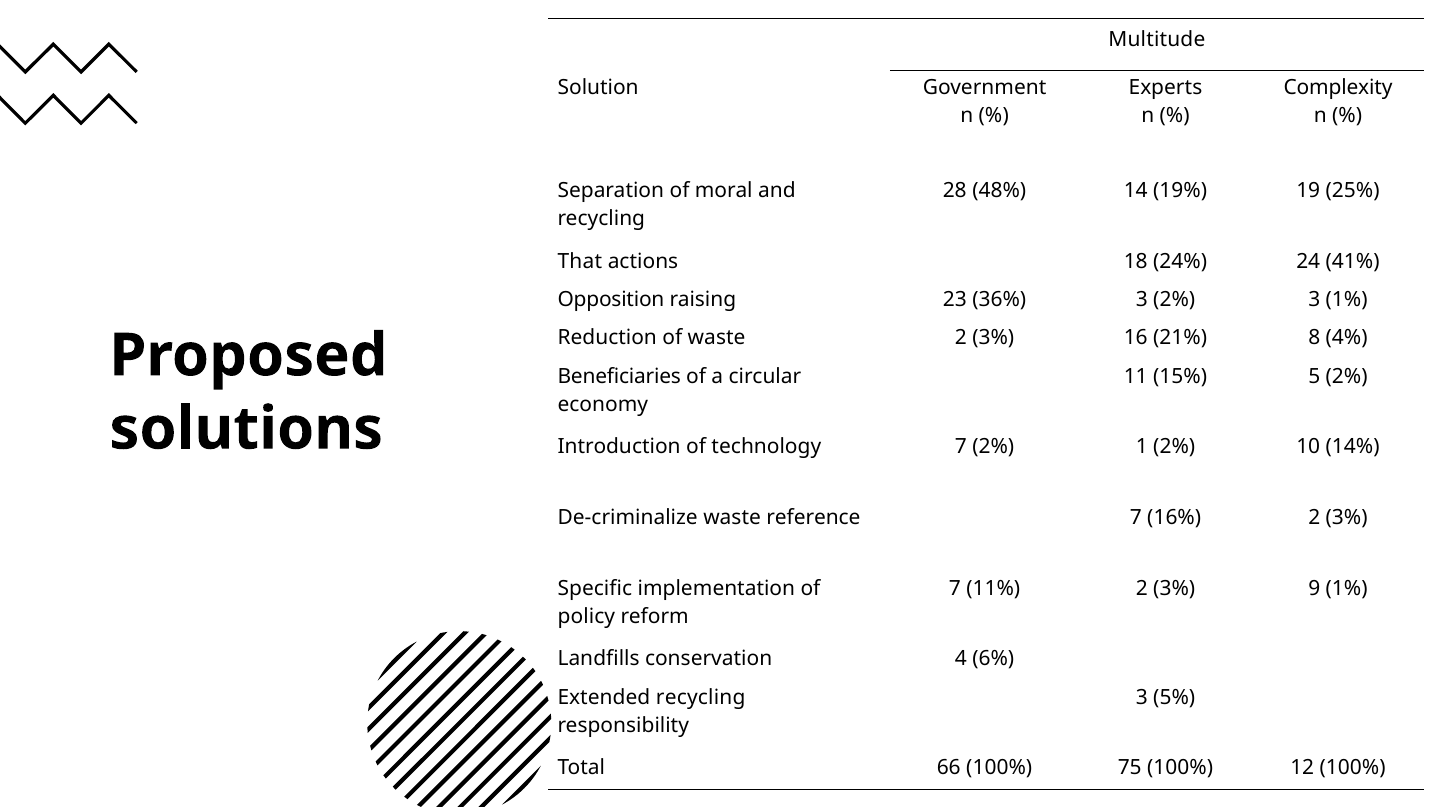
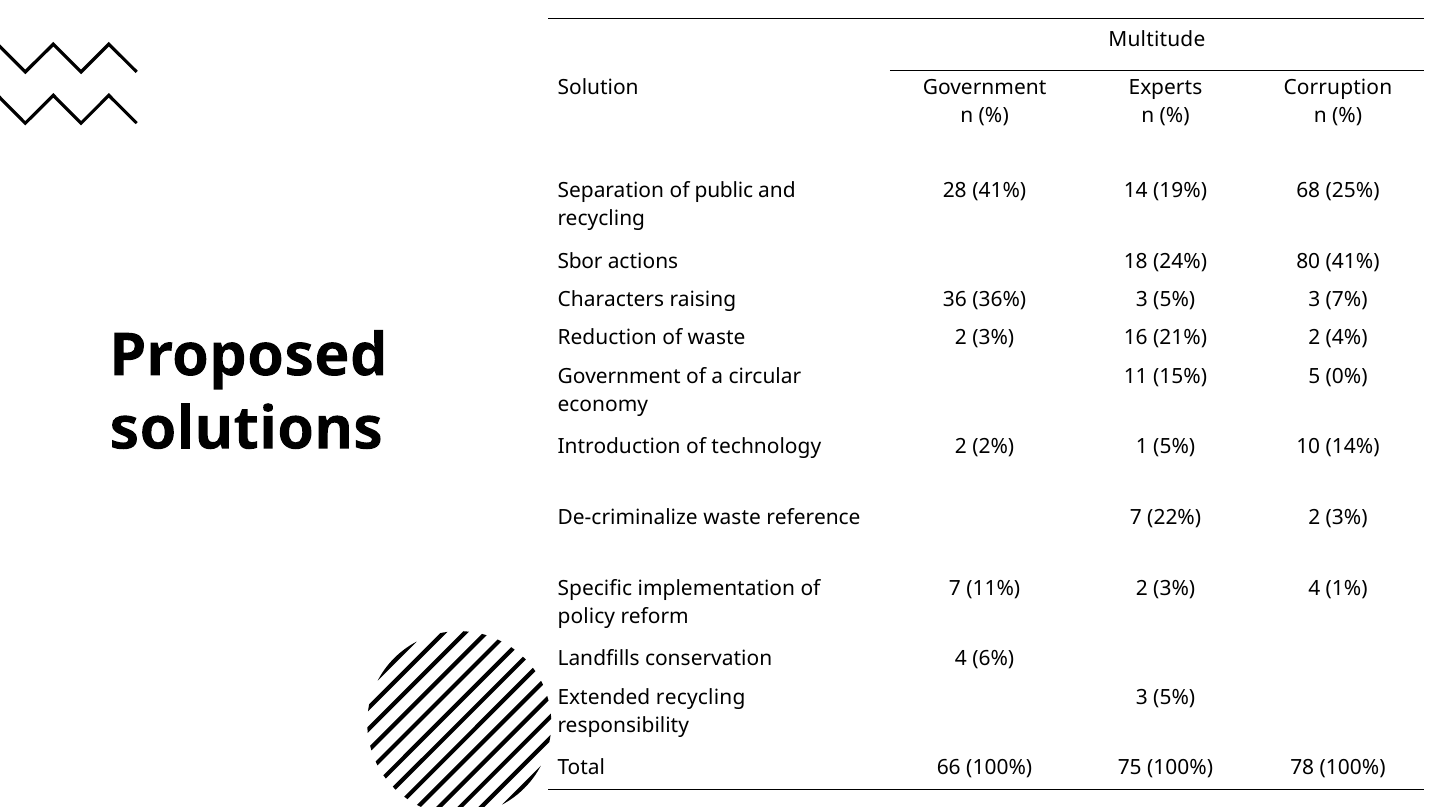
Complexity: Complexity -> Corruption (1338, 87)
moral: moral -> public (724, 191)
28 48%: 48% -> 41% (999, 191)
19: 19 -> 68 (1308, 191)
That: That -> Sbor (580, 261)
24: 24 -> 80 (1308, 261)
Opposition: Opposition -> Characters (611, 300)
23: 23 -> 36 (955, 300)
36% 3 2%: 2% -> 5% (1174, 300)
3 1%: 1% -> 7% (1347, 300)
21% 8: 8 -> 2 (1314, 338)
Beneficiaries: Beneficiaries -> Government (619, 376)
5 2%: 2% -> 0% (1347, 376)
technology 7: 7 -> 2 (961, 447)
1 2%: 2% -> 5% (1174, 447)
16%: 16% -> 22% (1174, 518)
3% 9: 9 -> 4 (1314, 588)
12: 12 -> 78 (1302, 768)
